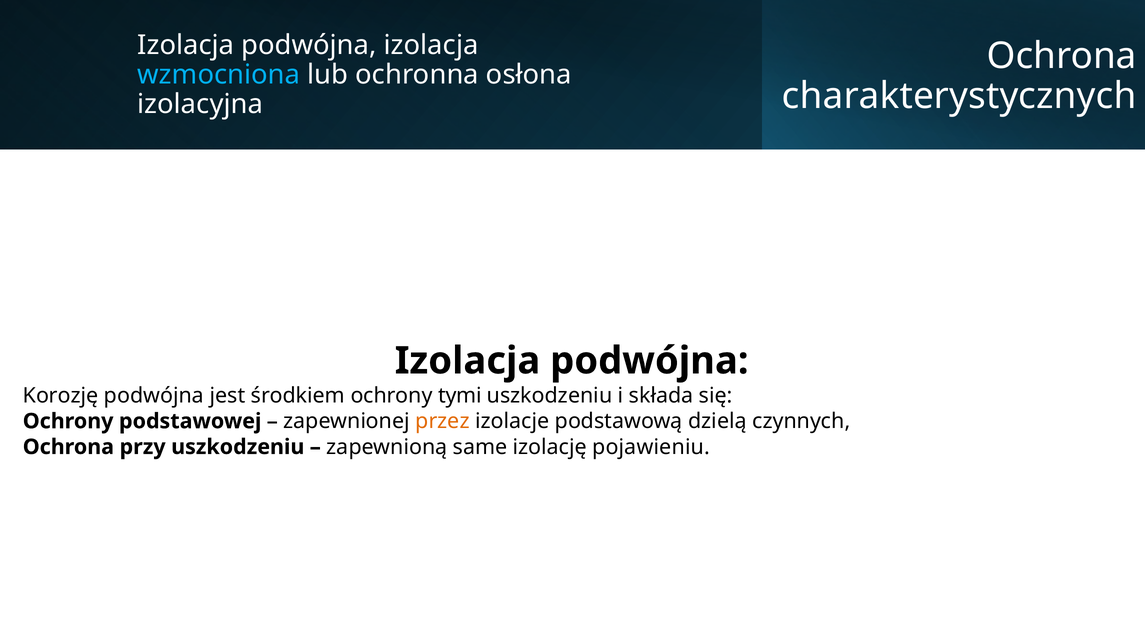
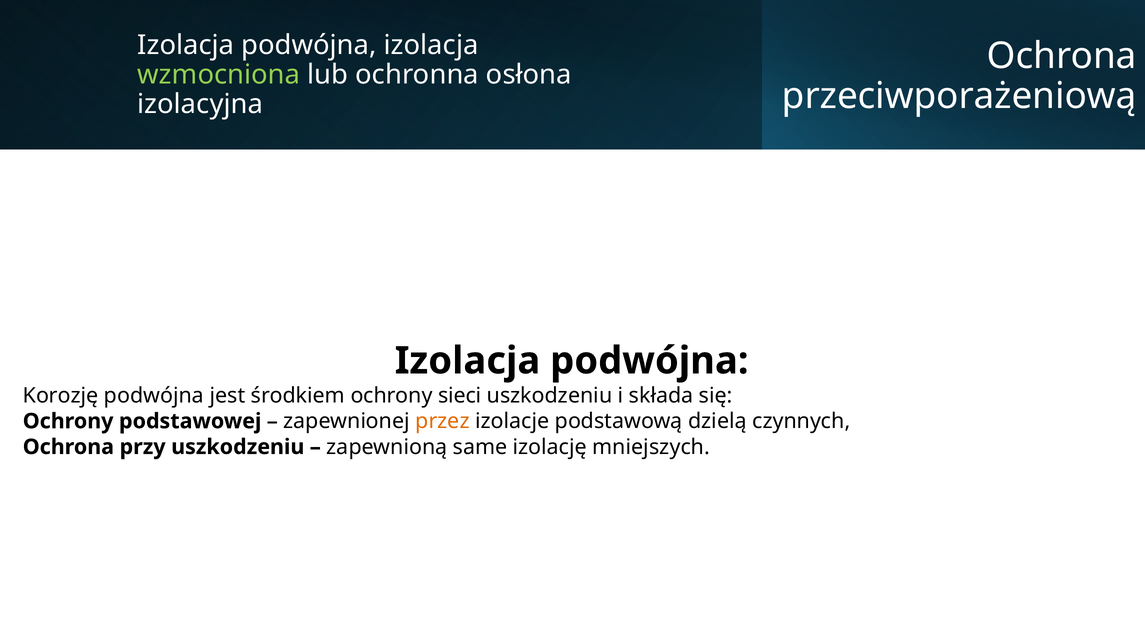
wzmocniona colour: light blue -> light green (219, 75)
charakterystycznych: charakterystycznych -> przeciwporażeniową (959, 96)
tymi: tymi -> sieci (460, 395)
pojawieniu: pojawieniu -> mniejszych (651, 447)
